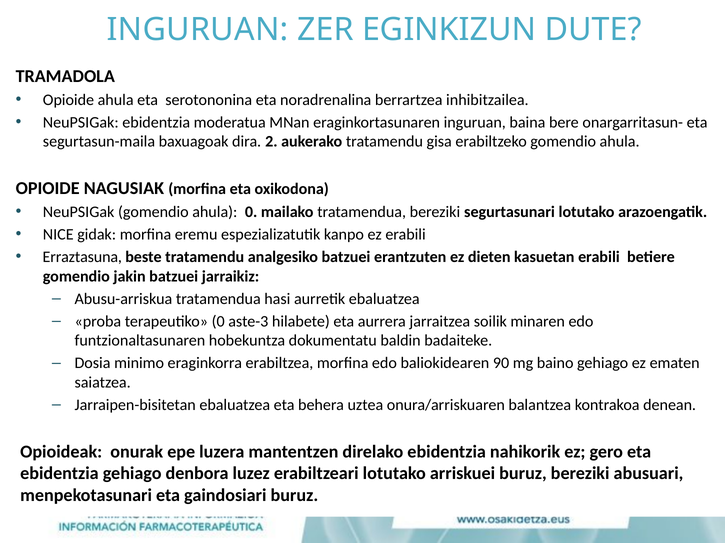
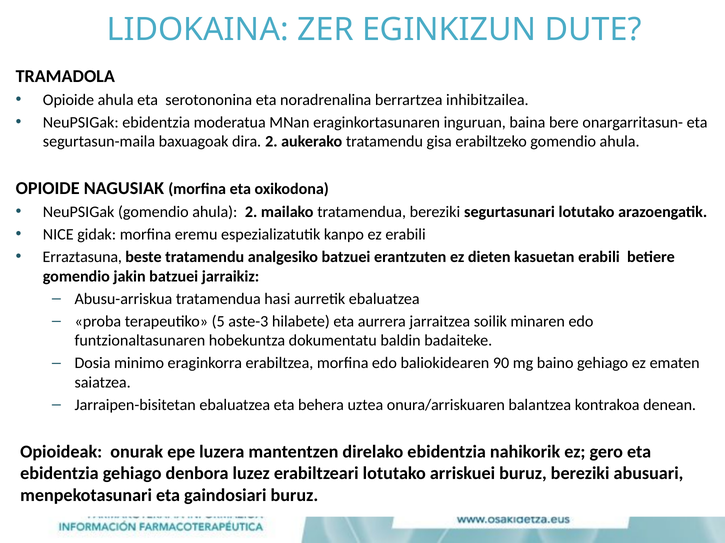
INGURUAN: INGURUAN -> LIDOKAINA (198, 30)
ahula 0: 0 -> 2 (251, 212)
terapeutiko 0: 0 -> 5 (218, 322)
